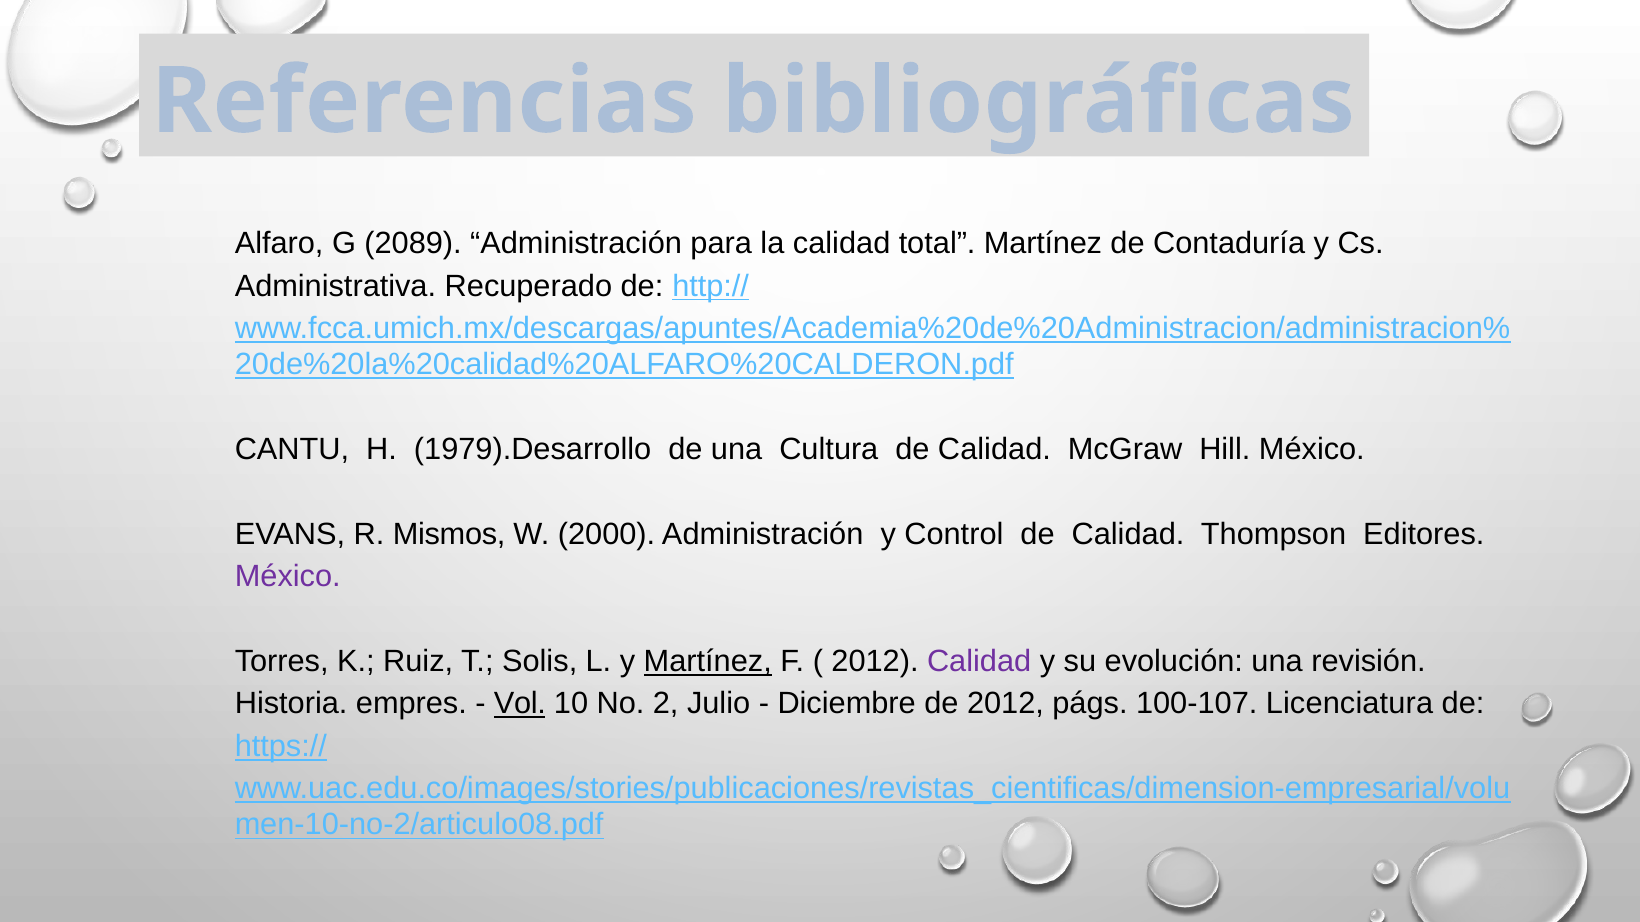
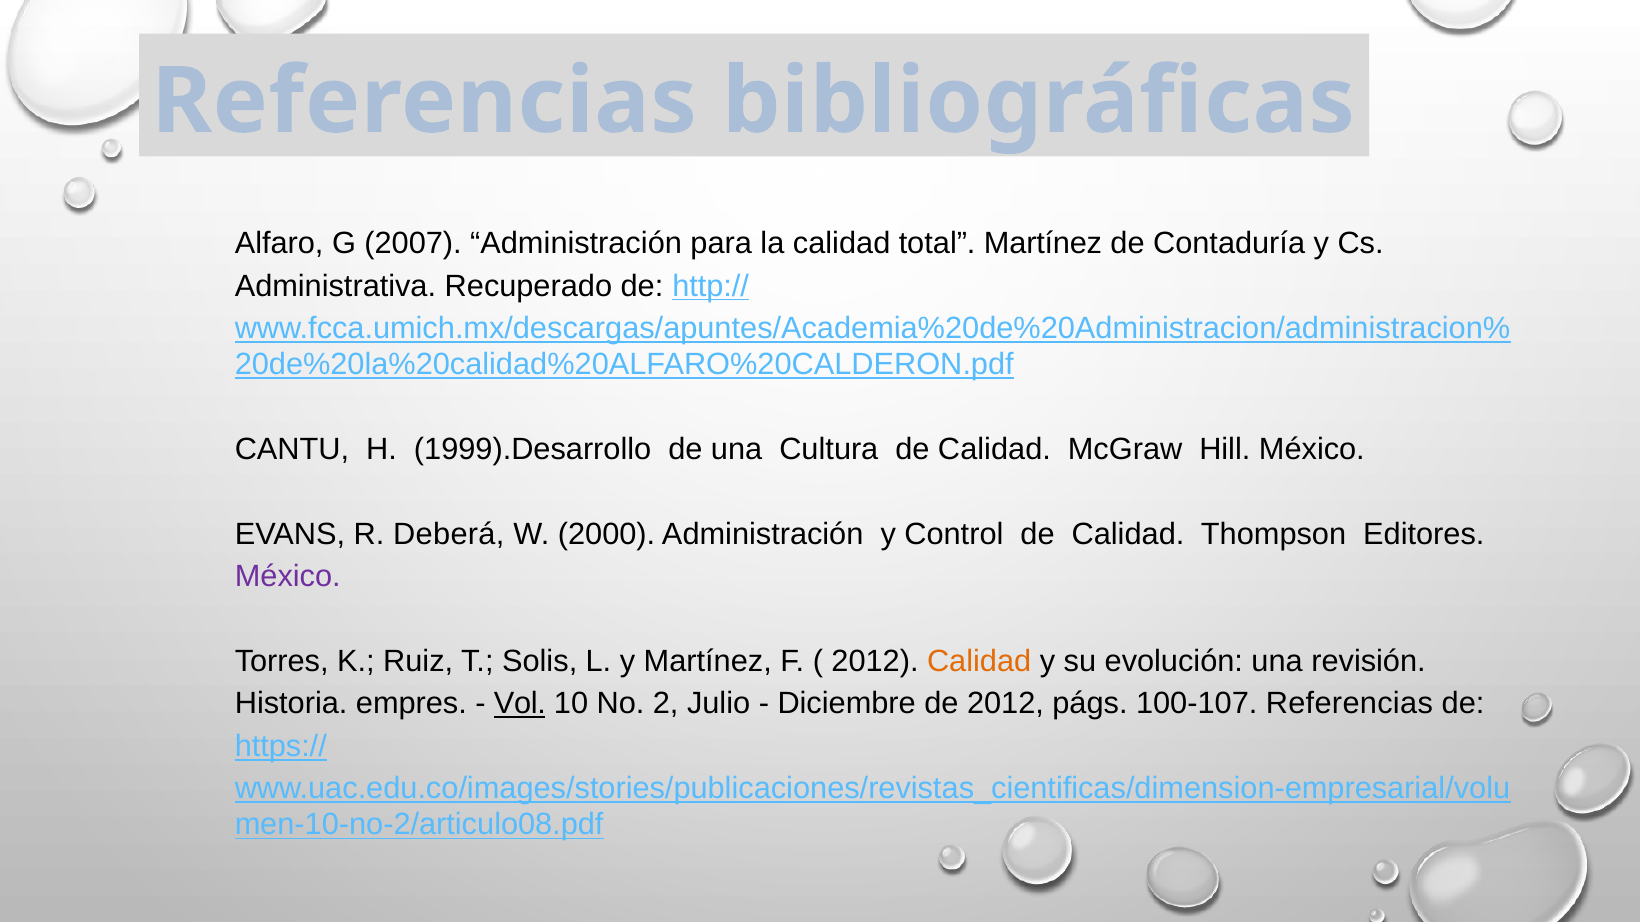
2089: 2089 -> 2007 (413, 244)
1979).Desarrollo: 1979).Desarrollo -> 1999).Desarrollo (533, 450)
Mismos: Mismos -> Deberá (449, 534)
Martínez underline: present -> none (708, 662)
Calidad colour: purple -> orange (979, 662)
100-107 Licenciatura: Licenciatura -> Referencias (1349, 704)
